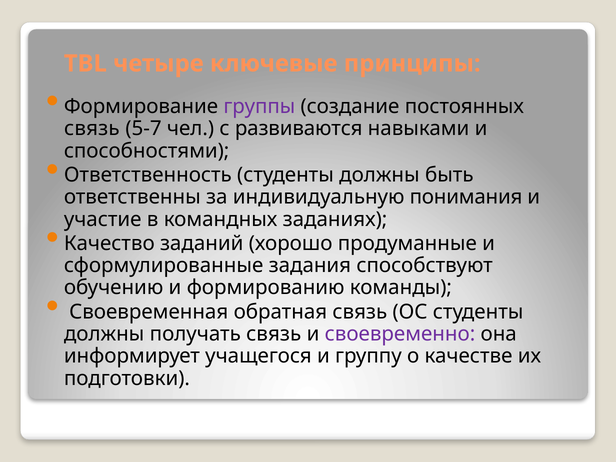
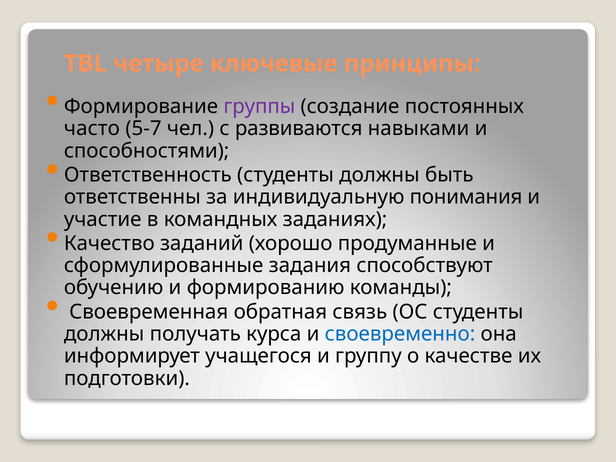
связь: связь -> часто (92, 129)
получать связь: связь -> курса (274, 334)
своевременно colour: purple -> blue (400, 334)
